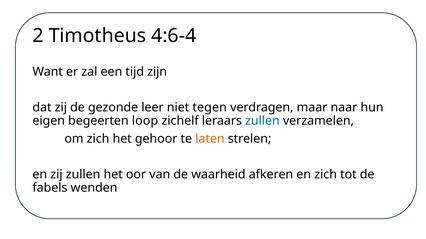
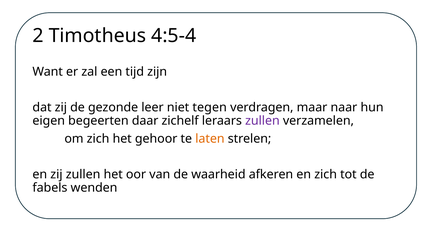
4:6-4: 4:6-4 -> 4:5-4 (174, 36)
loop: loop -> daar (145, 121)
zullen colour: blue -> purple (262, 121)
